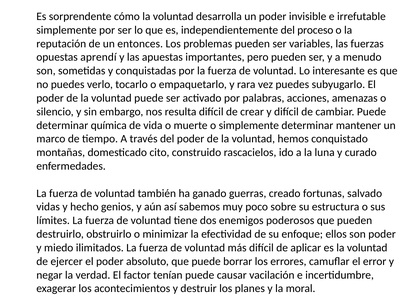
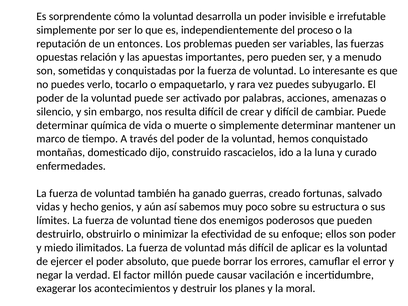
aprendí: aprendí -> relación (99, 57)
cito: cito -> dijo (159, 152)
tenían: tenían -> millón (168, 275)
